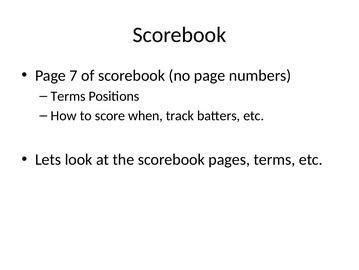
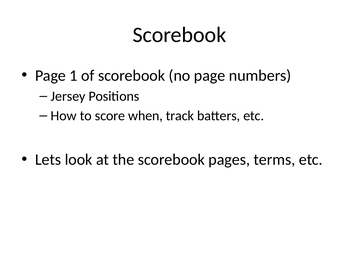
7: 7 -> 1 (73, 75)
Terms: Terms -> Jersey (68, 96)
